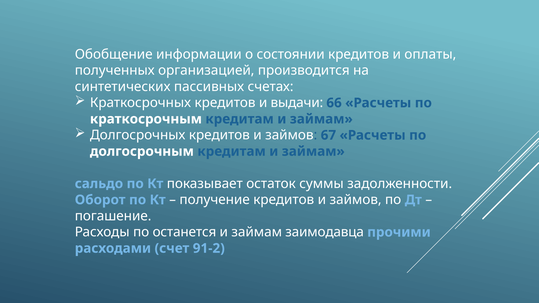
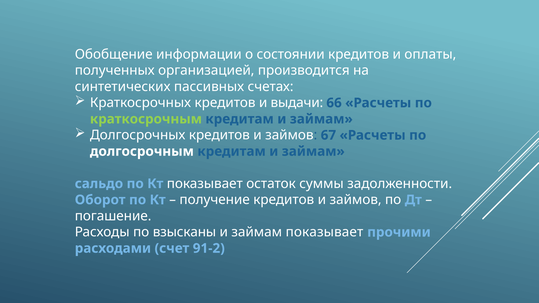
краткосрочным colour: white -> light green (146, 119)
останется: останется -> взысканы (184, 232)
займам заимодавца: заимодавца -> показывает (324, 232)
